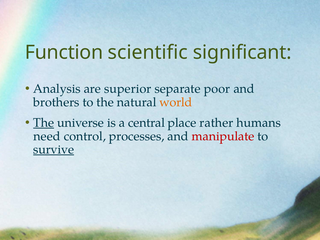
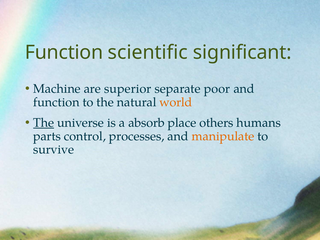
Analysis: Analysis -> Machine (57, 89)
brothers: brothers -> function (56, 102)
central: central -> absorb (146, 123)
rather: rather -> others (216, 123)
need: need -> parts (47, 136)
manipulate colour: red -> orange (223, 136)
survive underline: present -> none (54, 150)
